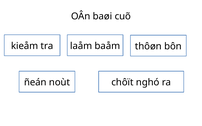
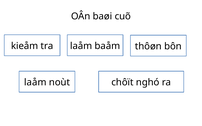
ñeán: ñeán -> laåm (35, 83)
